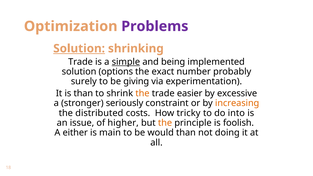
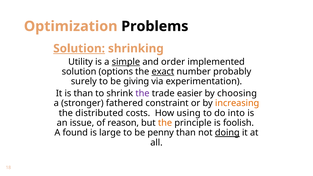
Problems colour: purple -> black (155, 26)
Trade: Trade -> Utility (81, 62)
being: being -> order (173, 62)
exact underline: none -> present (163, 72)
the colour: orange -> purple (142, 93)
excessive: excessive -> choosing (237, 93)
seriously: seriously -> fathered (124, 103)
tricky: tricky -> using (189, 113)
higher: higher -> reason (123, 123)
either: either -> found (75, 133)
main: main -> large (110, 133)
would: would -> penny (161, 133)
doing underline: none -> present (227, 133)
